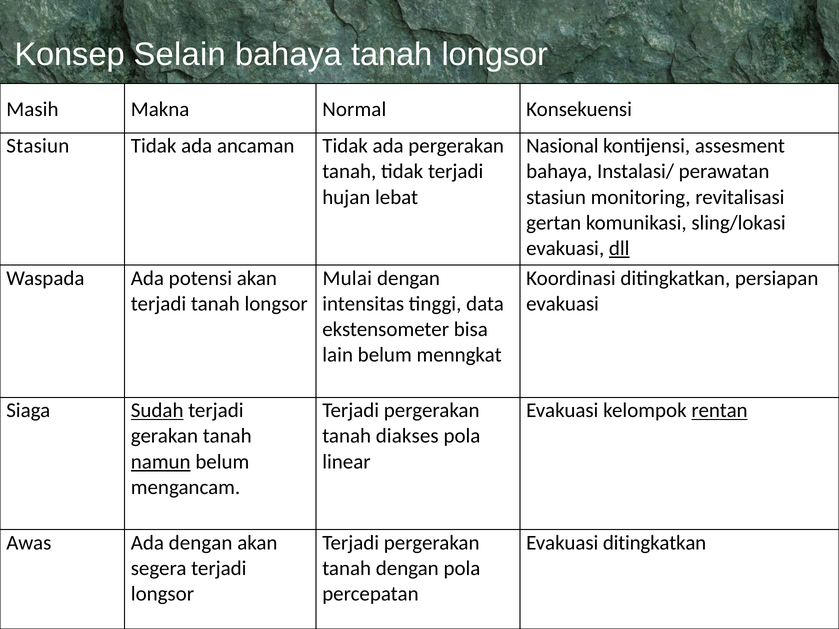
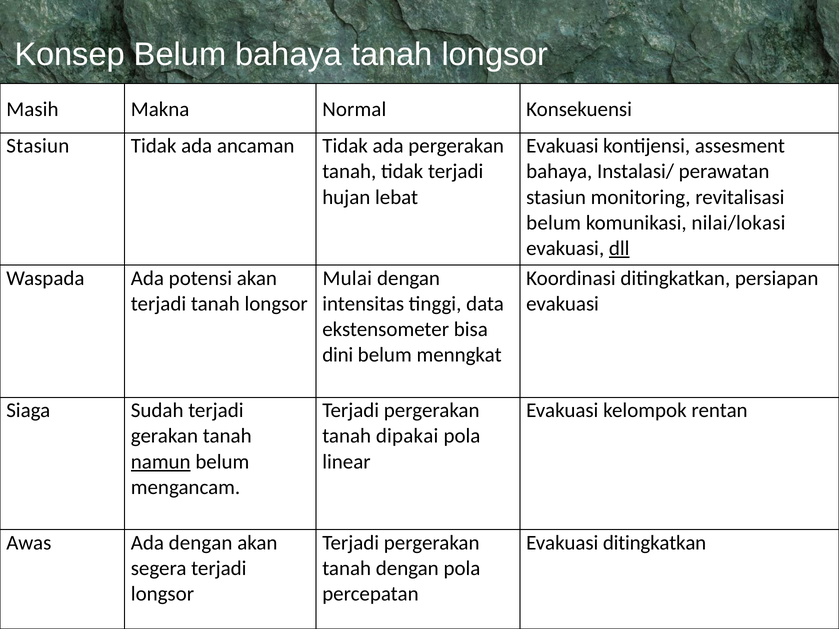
Konsep Selain: Selain -> Belum (180, 55)
Nasional: Nasional -> Evakuasi (562, 146)
gertan: gertan -> belum (554, 223)
sling/lokasi: sling/lokasi -> nilai/lokasi (738, 223)
lain: lain -> dini (338, 355)
Sudah underline: present -> none (157, 411)
rentan underline: present -> none (720, 411)
diakses: diakses -> dipakai (407, 436)
